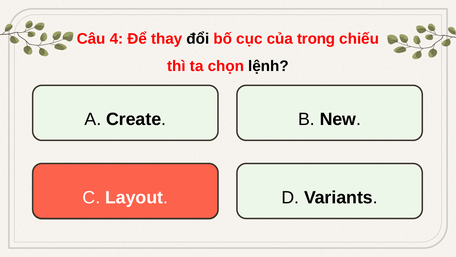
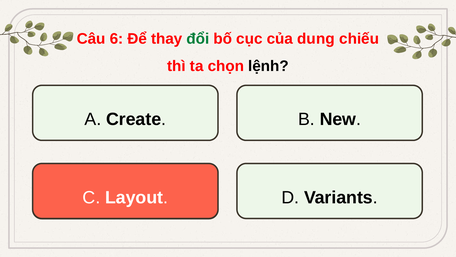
4: 4 -> 6 (116, 39)
đổi colour: black -> green (198, 39)
trong: trong -> dung (316, 39)
